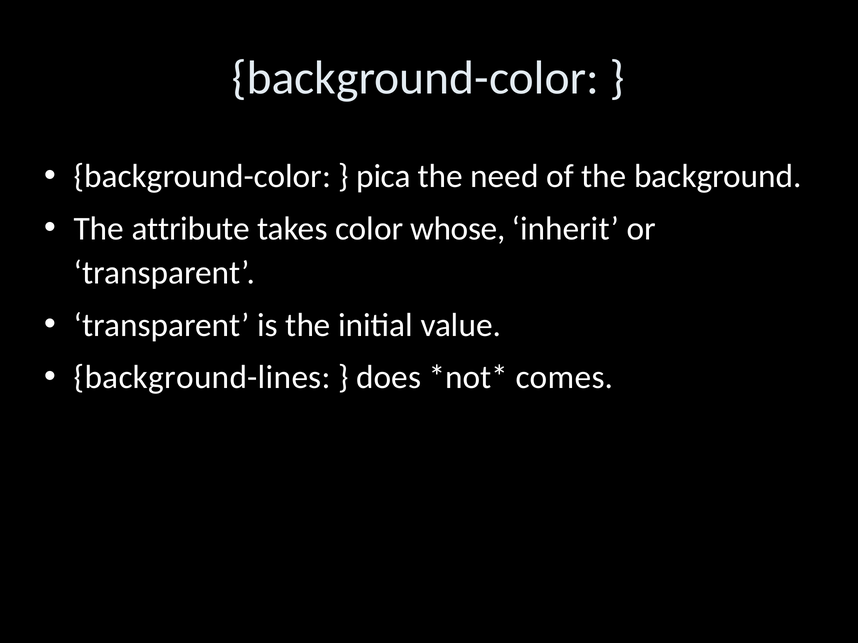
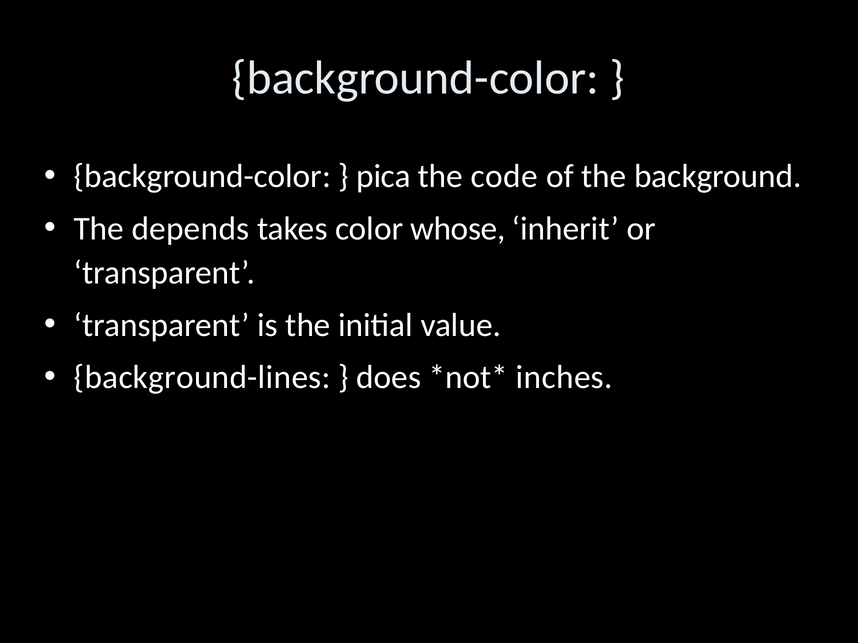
need: need -> code (504, 176)
attribute: attribute -> depends (190, 229)
comes: comes -> inches (564, 378)
